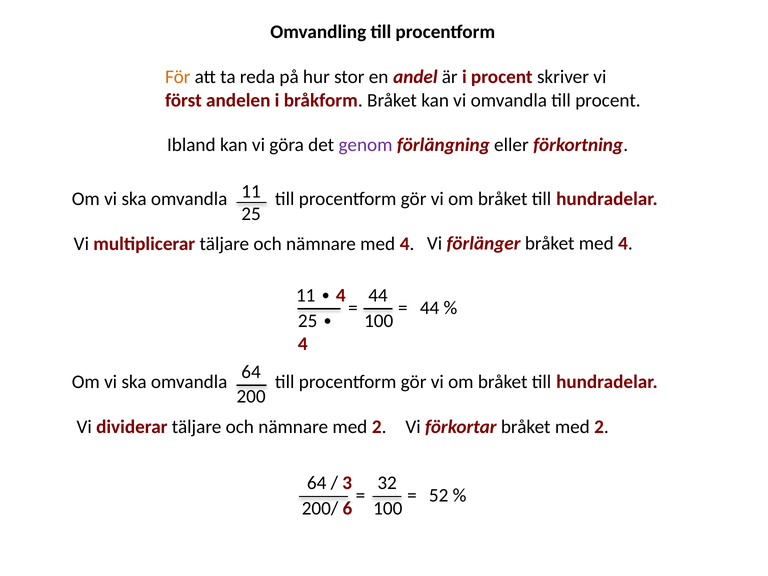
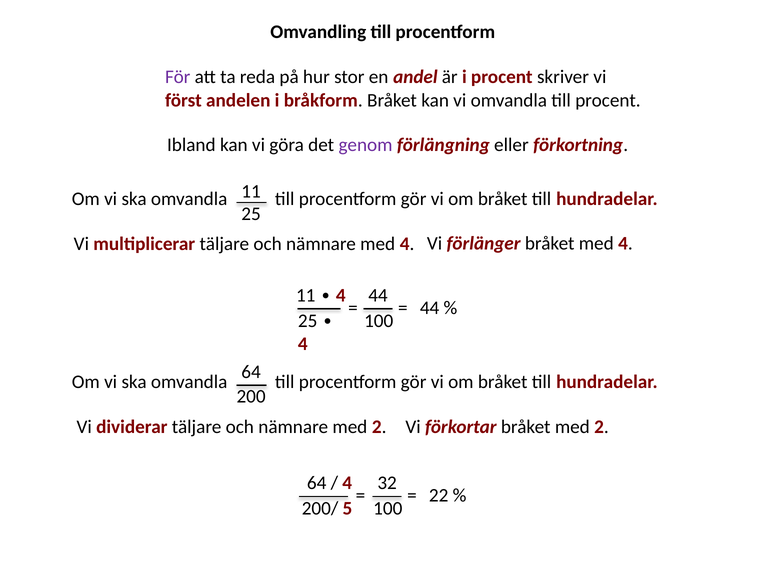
För colour: orange -> purple (178, 77)
3: 3 -> 4 (347, 483)
52: 52 -> 22 (439, 495)
6: 6 -> 5 (347, 509)
